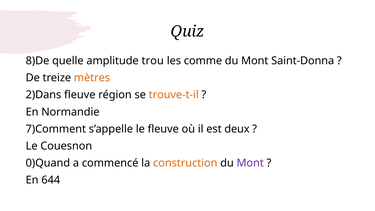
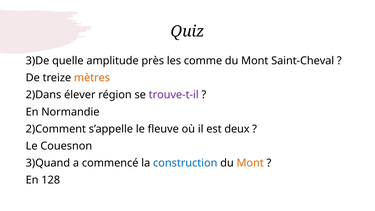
8)De: 8)De -> 3)De (38, 61)
trou: trou -> près (153, 61)
Saint-Donna: Saint-Donna -> Saint-Cheval (303, 61)
2)Dans fleuve: fleuve -> élever (80, 95)
trouve-t-il colour: orange -> purple (174, 95)
7)Comment: 7)Comment -> 2)Comment (56, 129)
0)Quand: 0)Quand -> 3)Quand (48, 163)
construction colour: orange -> blue (185, 163)
Mont colour: purple -> orange (250, 163)
644: 644 -> 128 (51, 180)
